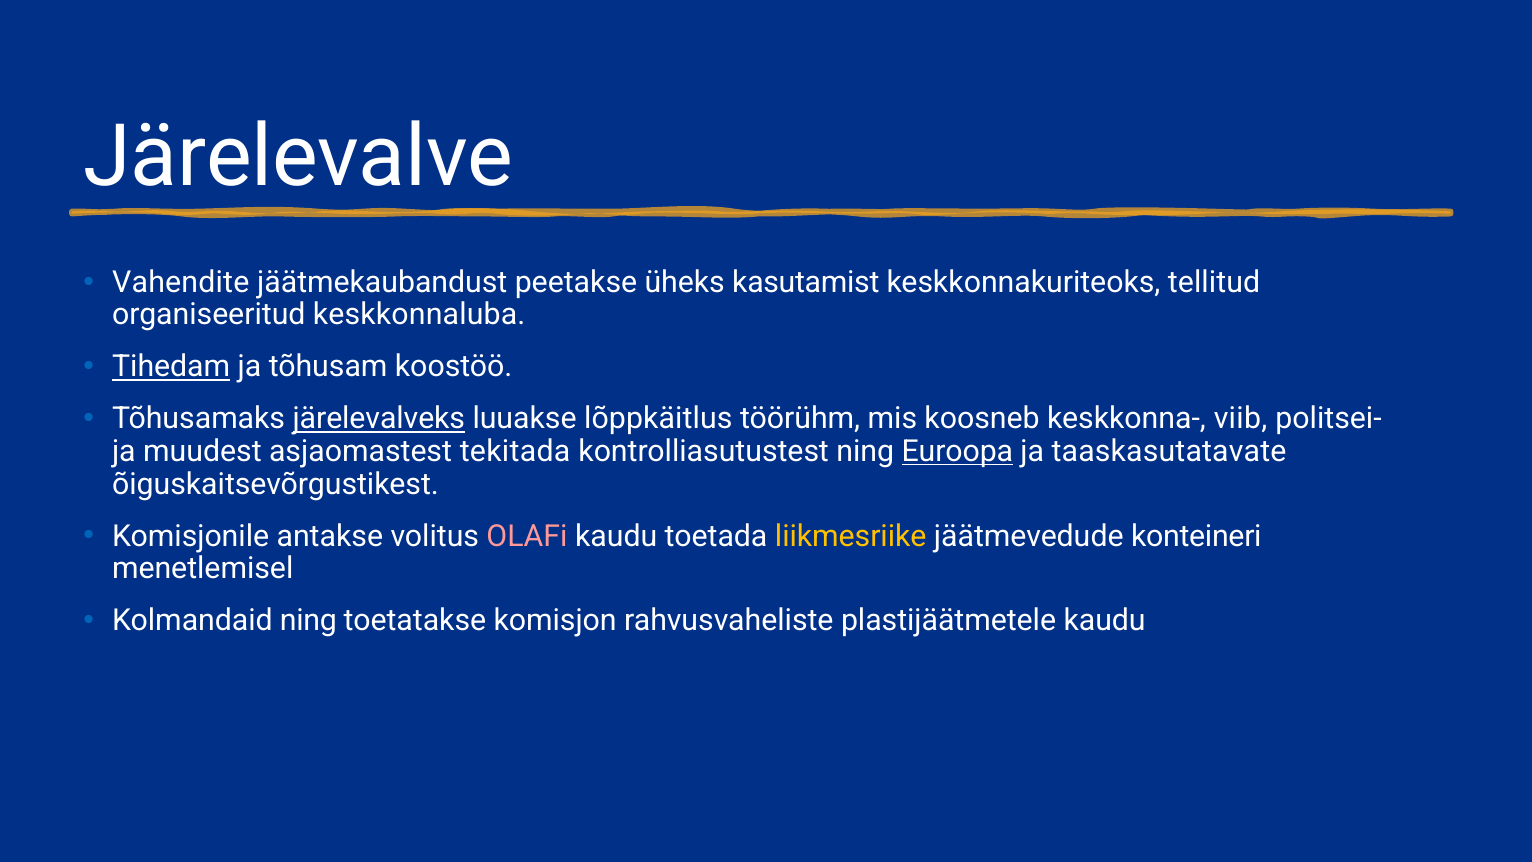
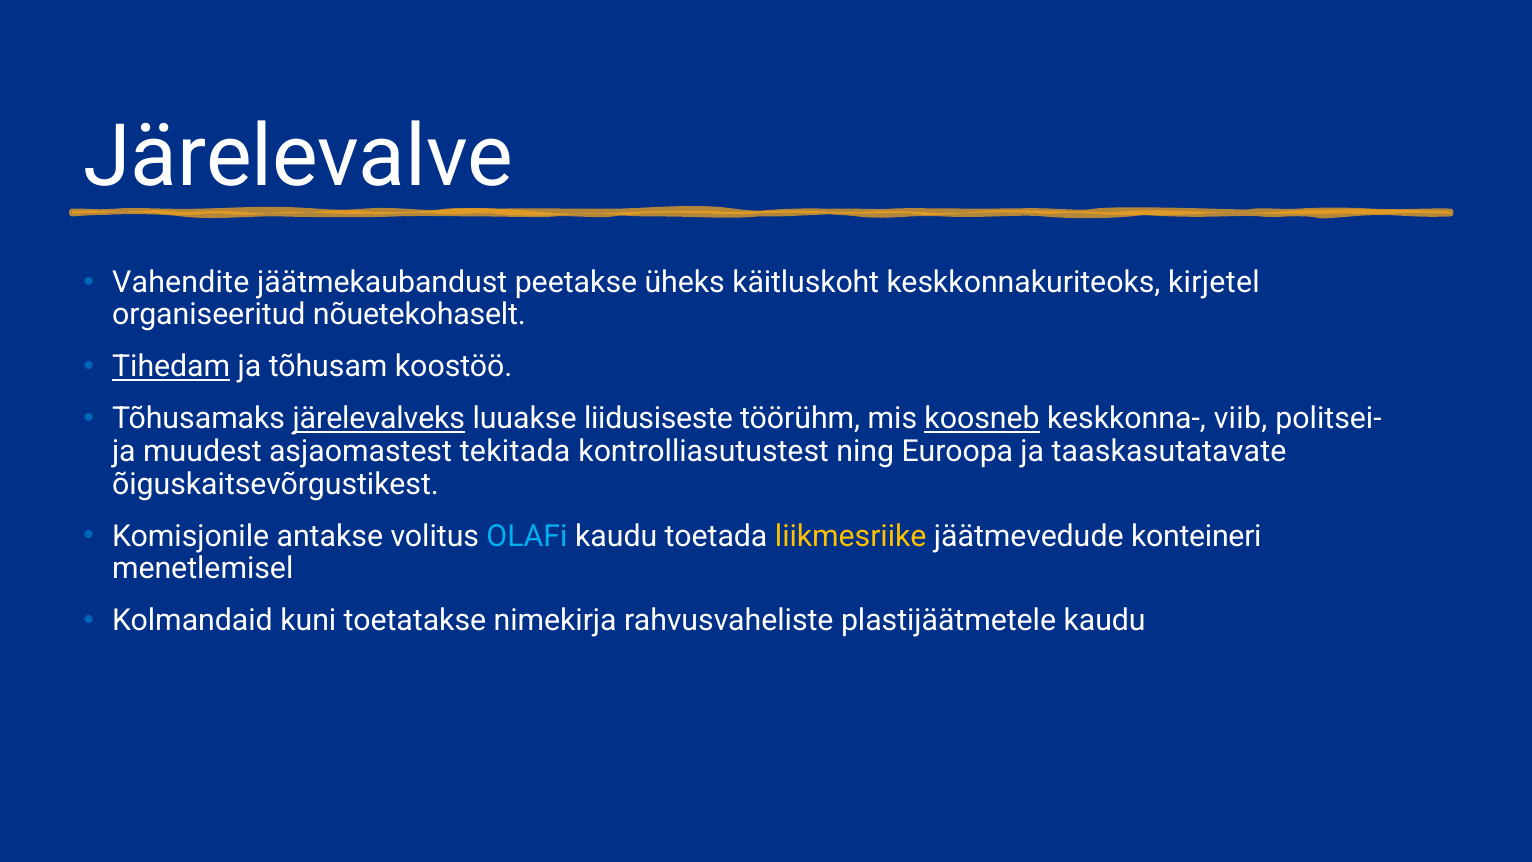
kasutamist: kasutamist -> käitluskoht (806, 282)
tellitud: tellitud -> kirjetel (1214, 282)
keskkonnaluba: keskkonnaluba -> nõuetekohaselt (419, 315)
lõppkäitlus: lõppkäitlus -> liidusiseste (659, 419)
koosneb underline: none -> present (982, 419)
Euroopa underline: present -> none (957, 451)
OLAFi colour: pink -> light blue (527, 536)
Kolmandaid ning: ning -> kuni (308, 621)
komisjon: komisjon -> nimekirja (555, 621)
